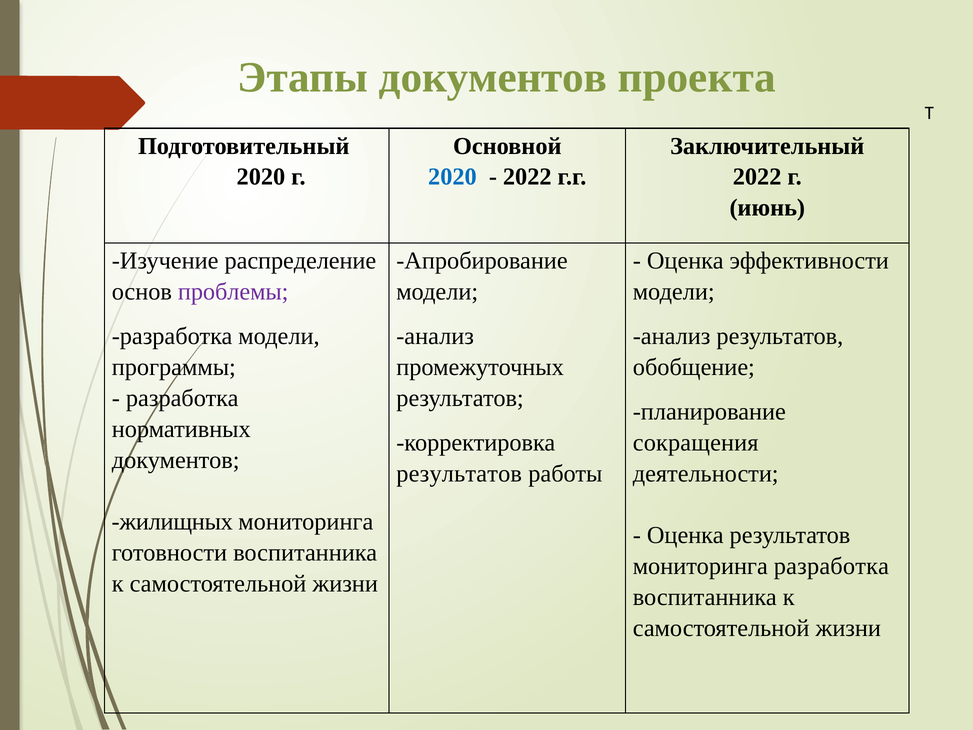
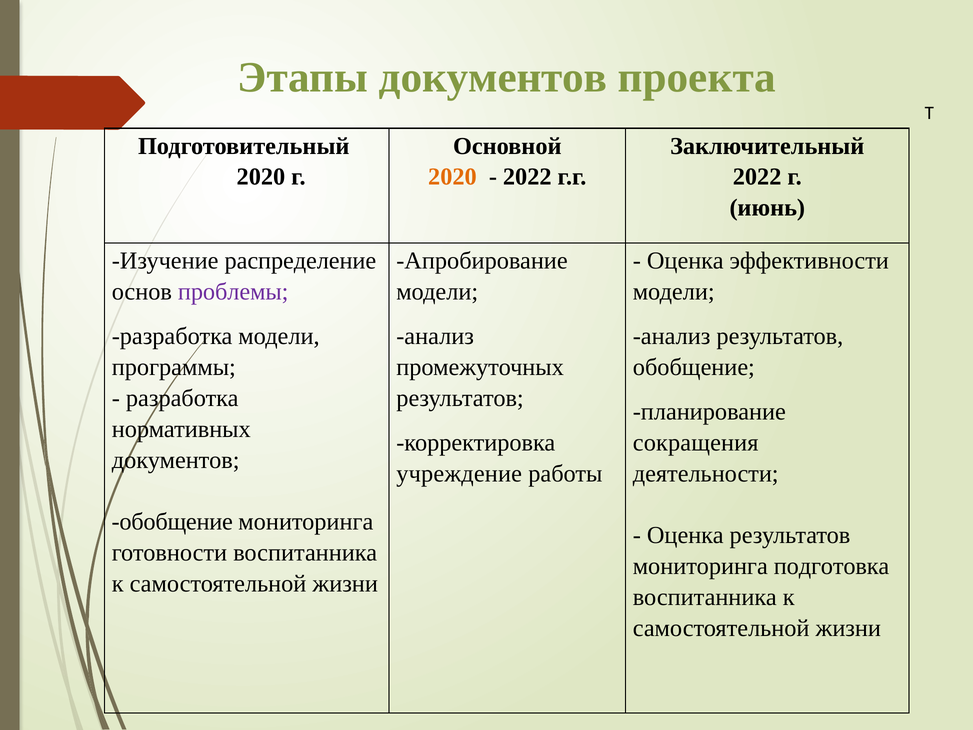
2020 colour: blue -> orange (452, 177)
результатов: результатов -> учреждение (459, 473)
жилищных: жилищных -> обобщение (172, 522)
мониторинга разработка: разработка -> подготовка (832, 566)
